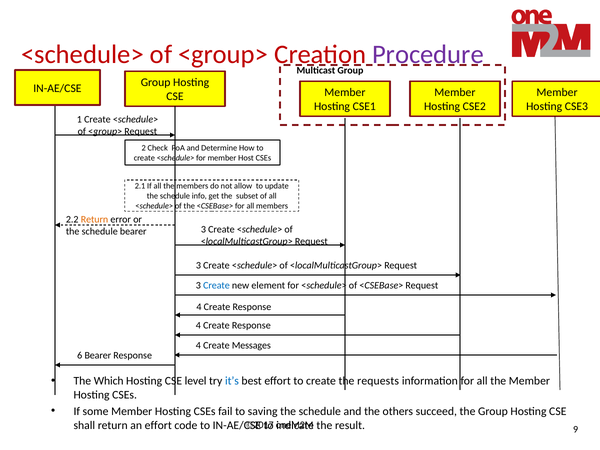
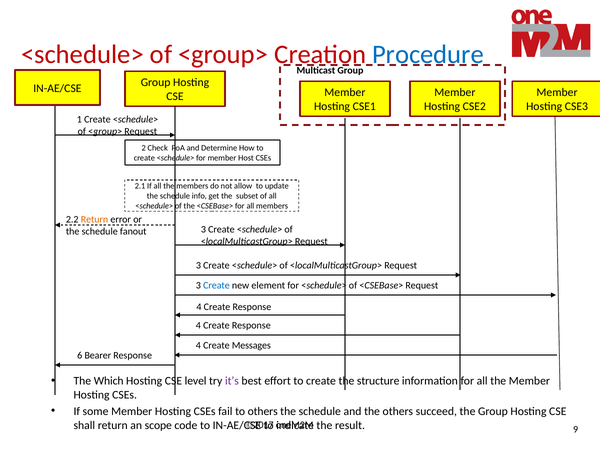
Procedure colour: purple -> blue (428, 54)
schedule bearer: bearer -> fanout (133, 232)
it’s colour: blue -> purple (232, 381)
requests: requests -> structure (378, 381)
to saving: saving -> others (263, 411)
an effort: effort -> scope (158, 425)
